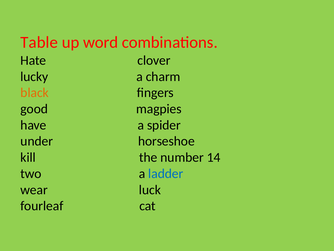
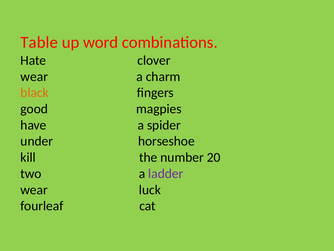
lucky: lucky -> wear (34, 76)
14: 14 -> 20 (214, 157)
ladder colour: blue -> purple (166, 173)
